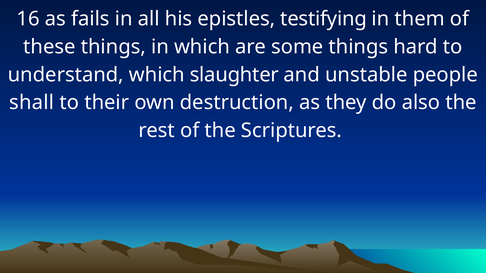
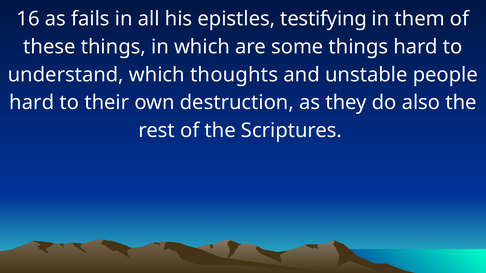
slaughter: slaughter -> thoughts (234, 75)
shall: shall -> hard (32, 103)
